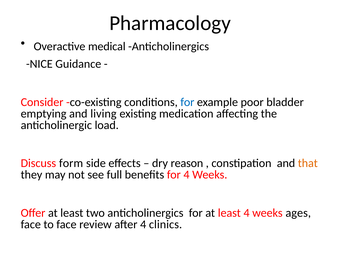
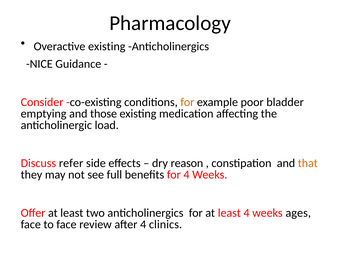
Overactive medical: medical -> existing (107, 46)
for colour: blue -> orange (187, 102)
living: living -> those (104, 113)
form: form -> refer (71, 163)
